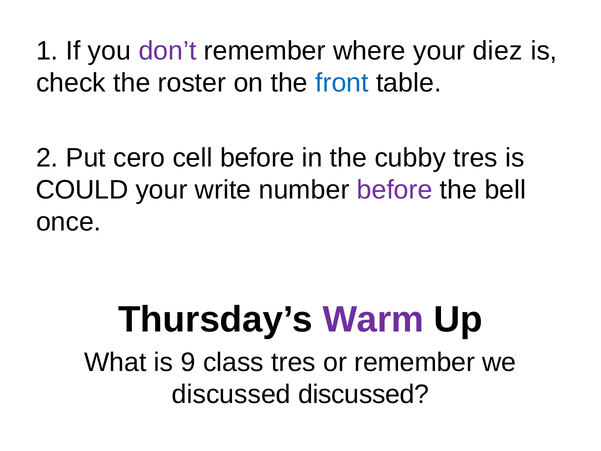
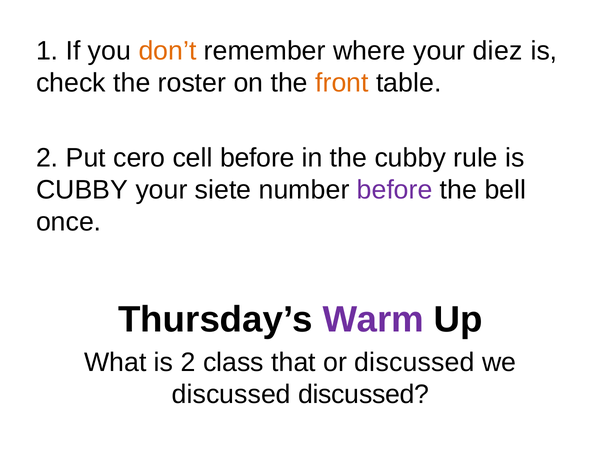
don’t colour: purple -> orange (167, 51)
front colour: blue -> orange (342, 83)
cubby tres: tres -> rule (476, 158)
COULD: COULD -> CUBBY (82, 190)
write: write -> siete (223, 190)
is 9: 9 -> 2 (188, 362)
class tres: tres -> that (294, 362)
or remember: remember -> discussed (415, 362)
